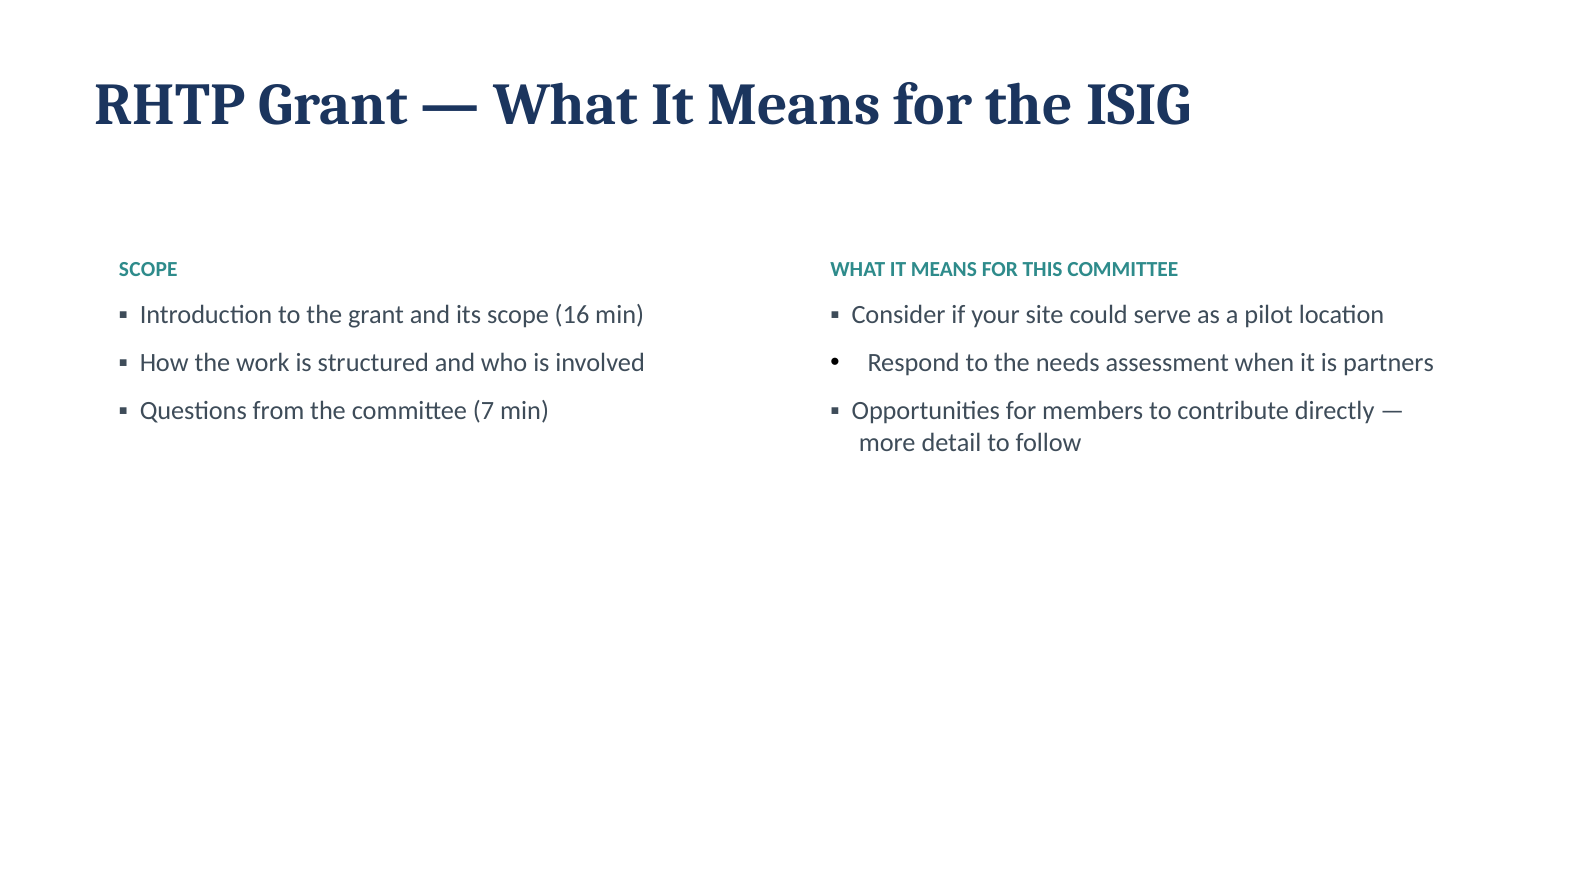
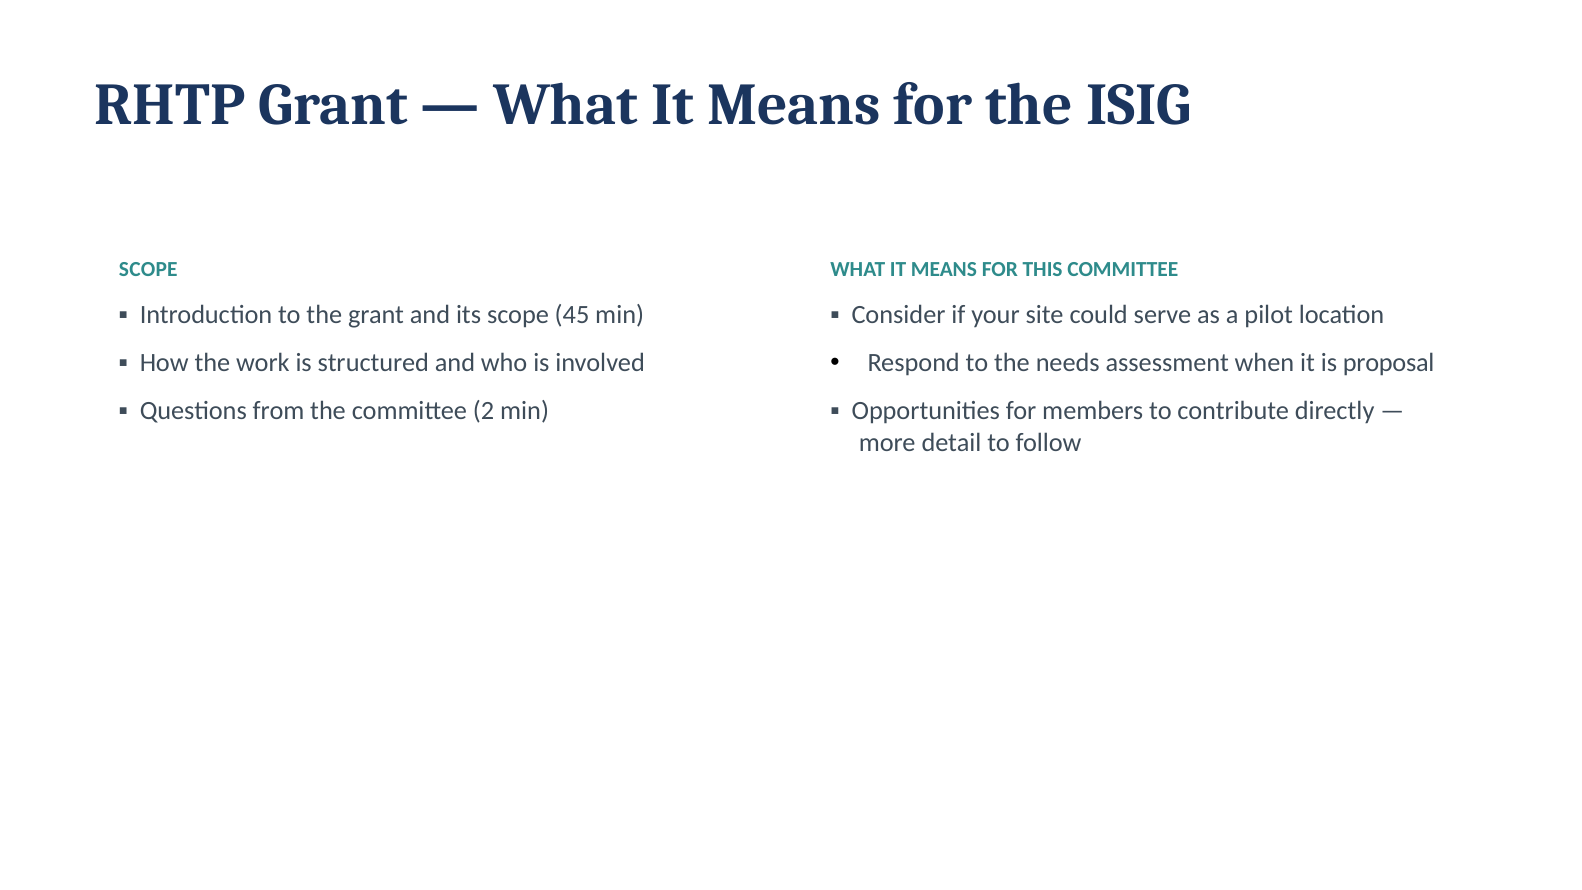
16: 16 -> 45 (572, 315)
partners: partners -> proposal (1389, 363)
7: 7 -> 2 (484, 411)
